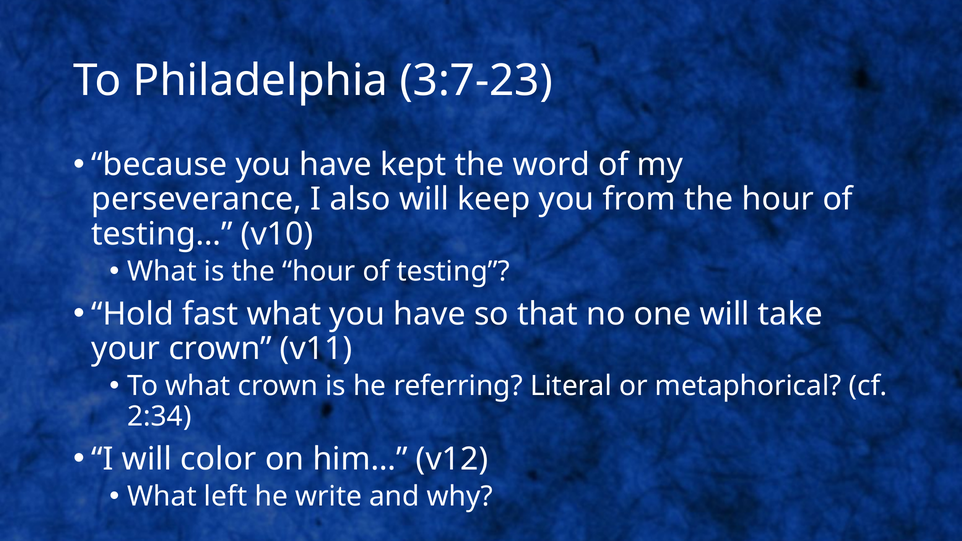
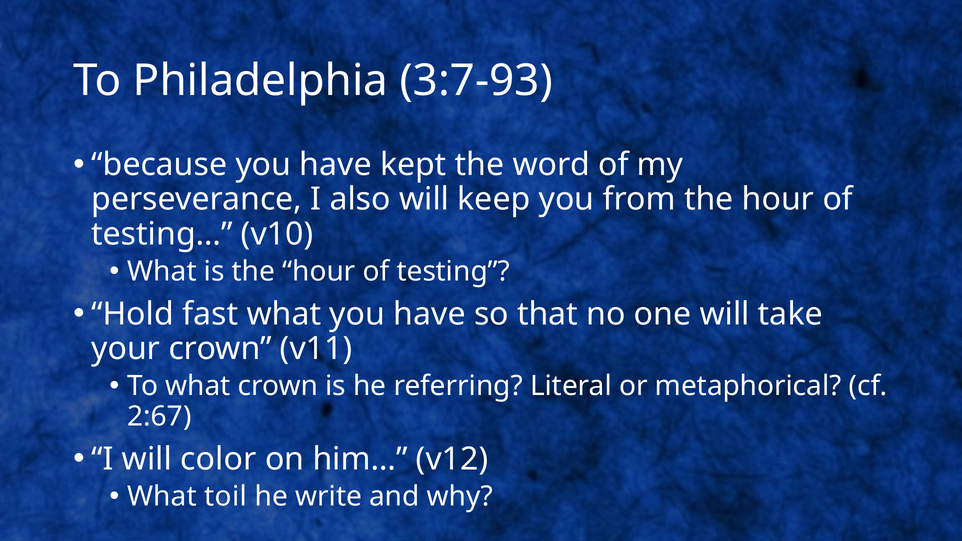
3:7-23: 3:7-23 -> 3:7-93 (476, 81)
2:34: 2:34 -> 2:67 (159, 417)
left: left -> toil (226, 497)
